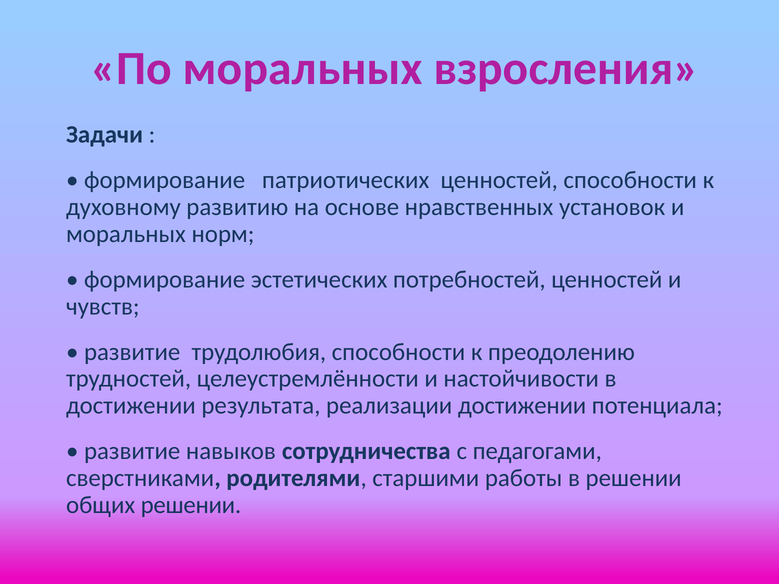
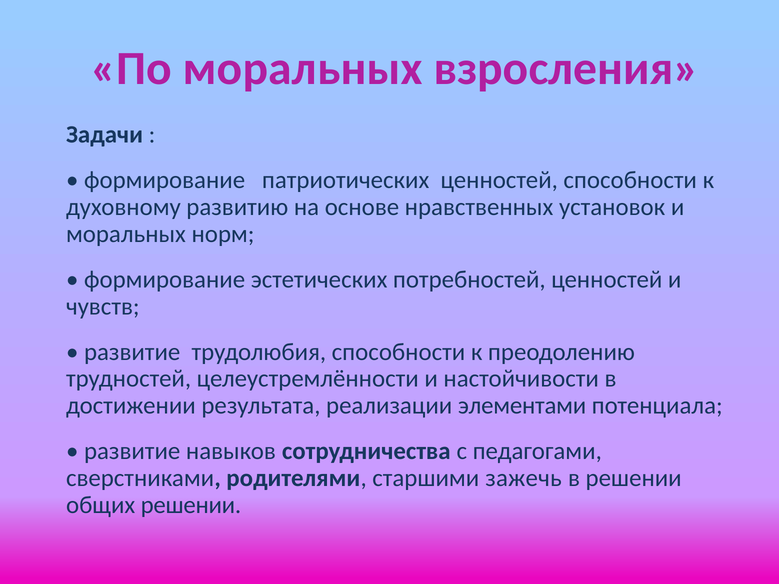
реализации достижении: достижении -> элементами (522, 406)
работы: работы -> зажечь (523, 478)
